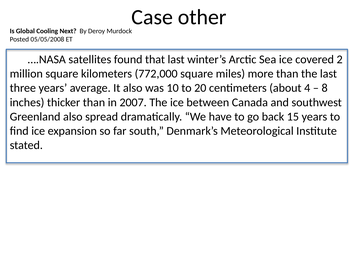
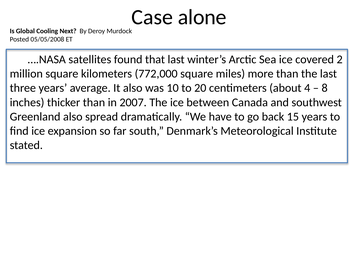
other: other -> alone (202, 17)
